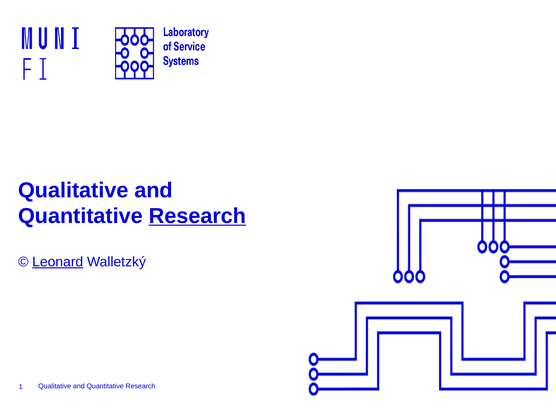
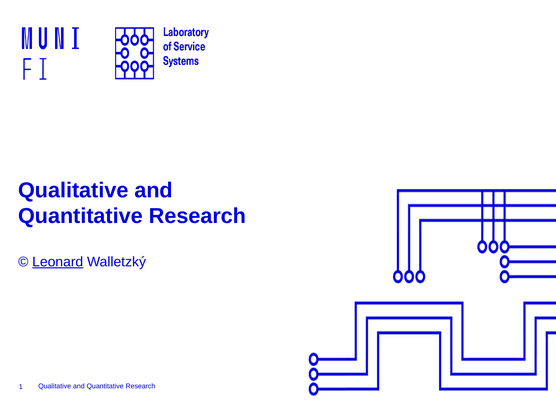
Research underline: present -> none (197, 216)
